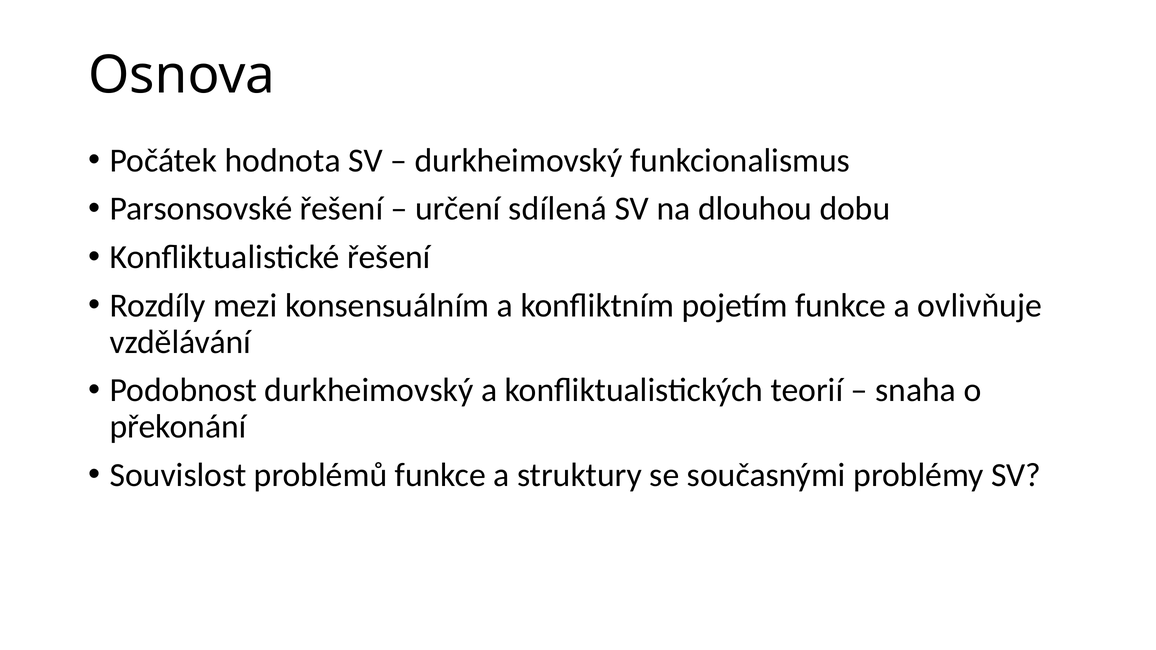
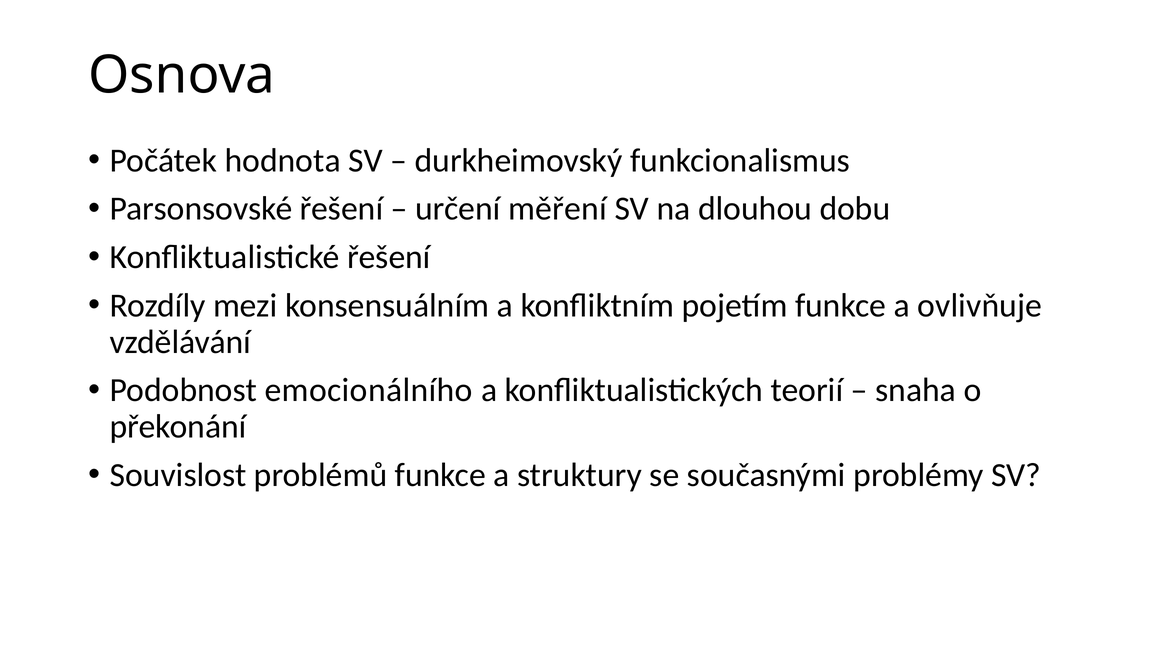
sdílená: sdílená -> měření (557, 209)
Podobnost durkheimovský: durkheimovský -> emocionálního (369, 390)
